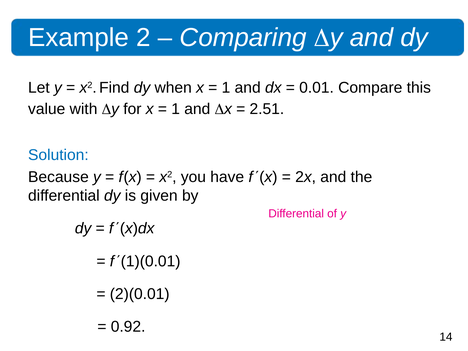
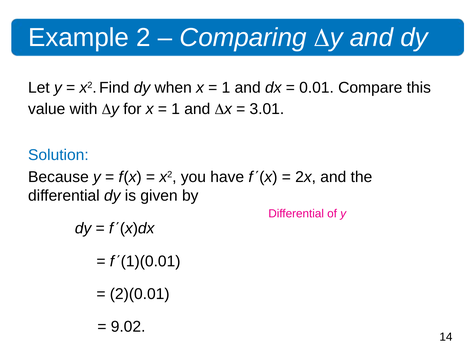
2.51: 2.51 -> 3.01 (267, 109)
0.92: 0.92 -> 9.02 (128, 327)
